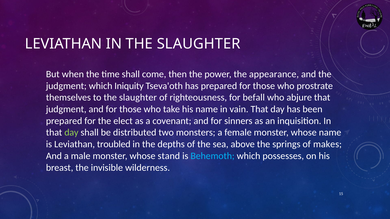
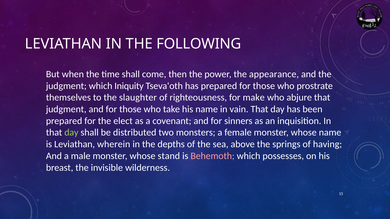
IN THE SLAUGHTER: SLAUGHTER -> FOLLOWING (199, 44)
befall: befall -> make (254, 98)
troubled: troubled -> wherein (114, 144)
makes: makes -> having (327, 144)
Behemoth colour: light blue -> pink (213, 156)
